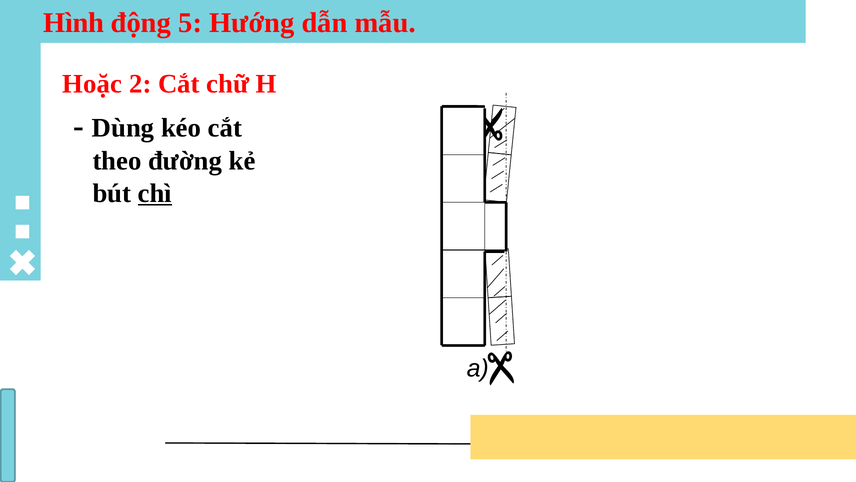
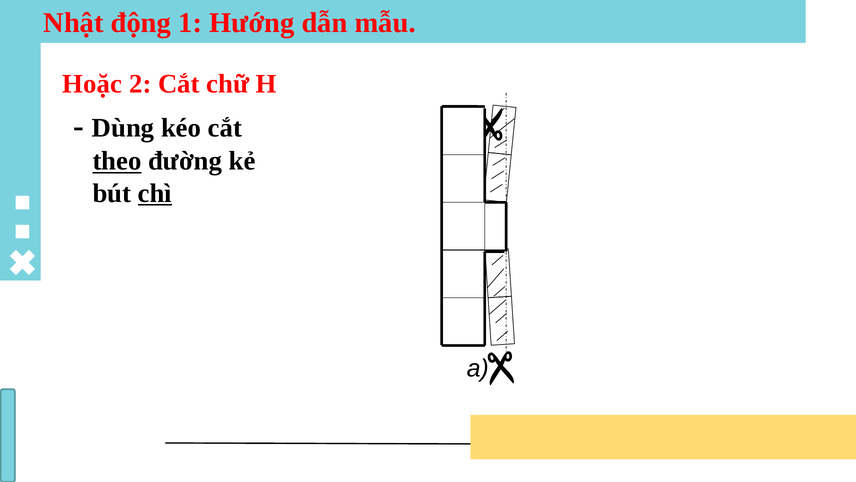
Hình: Hình -> Nhật (74, 23)
5: 5 -> 1 (190, 23)
theo underline: none -> present (117, 161)
